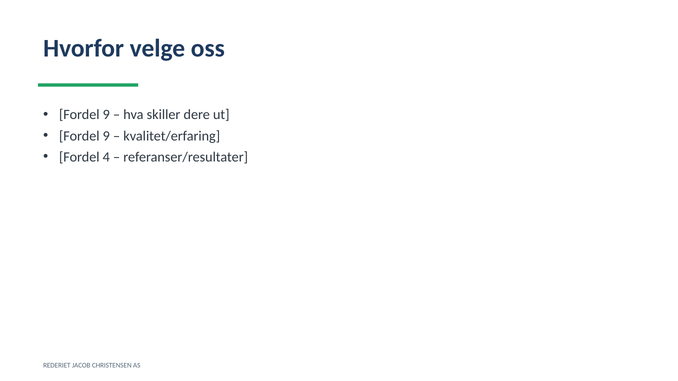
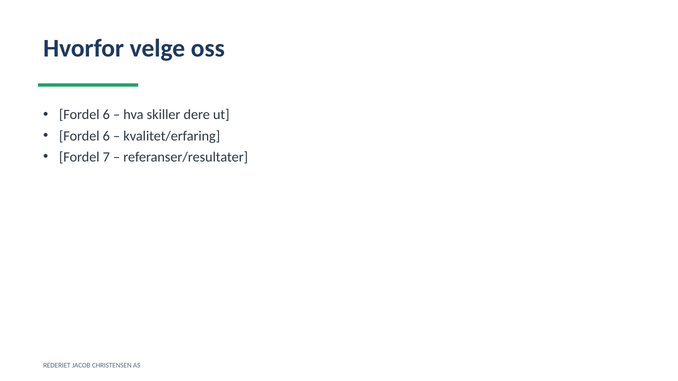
9: 9 -> 6 (106, 115)
9: 9 -> 6 (106, 136)
4: 4 -> 7 (106, 157)
